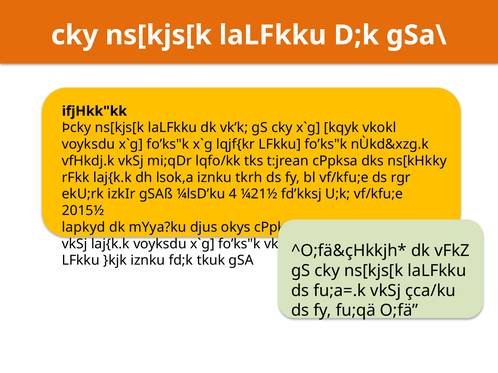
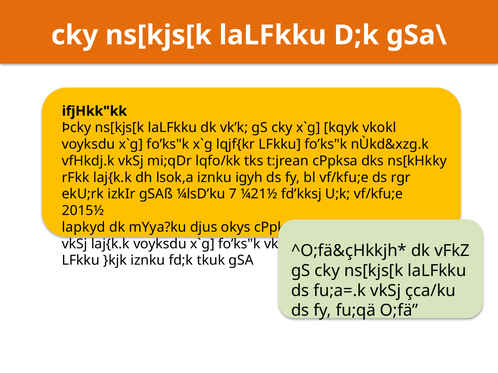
tkrh: tkrh -> igyh (249, 178)
4: 4 -> 7 (233, 194)
